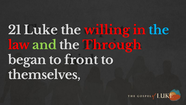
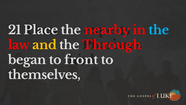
Luke: Luke -> Place (41, 30)
willing: willing -> nearby (107, 30)
and colour: light green -> yellow (44, 45)
